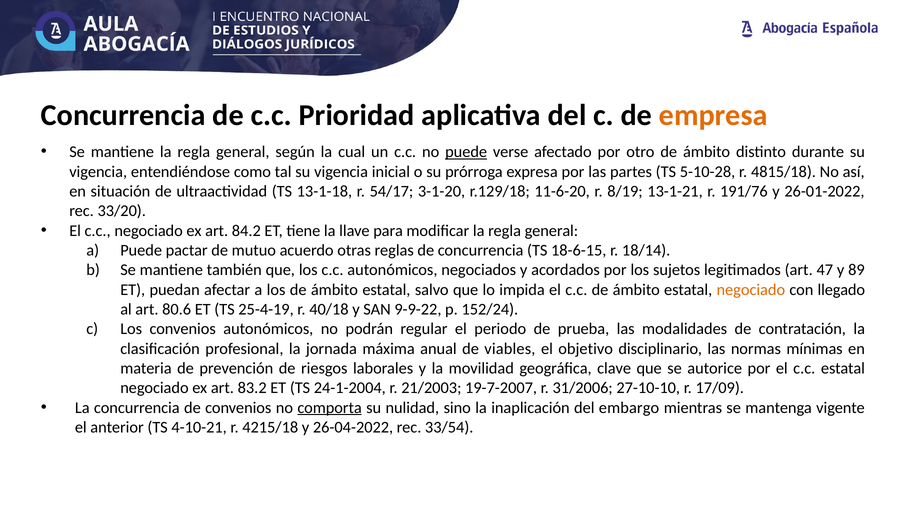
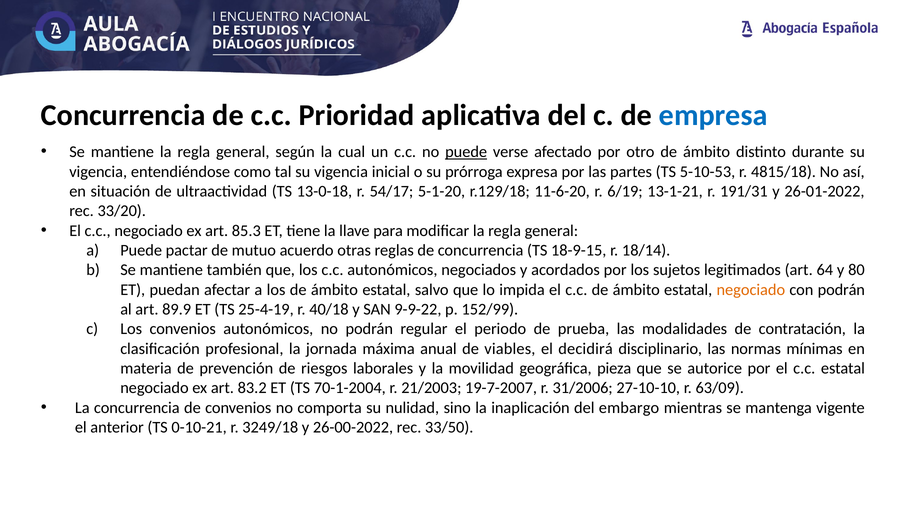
empresa colour: orange -> blue (713, 115)
5-10-28: 5-10-28 -> 5-10-53 (708, 172)
13-1-18: 13-1-18 -> 13-0-18 (324, 191)
3-1-20: 3-1-20 -> 5-1-20 (442, 191)
8/19: 8/19 -> 6/19 (625, 191)
191/76: 191/76 -> 191/31 (744, 191)
84.2: 84.2 -> 85.3 (246, 230)
18-6-15: 18-6-15 -> 18-9-15 (579, 250)
47: 47 -> 64 (825, 270)
89: 89 -> 80 (857, 270)
con llegado: llegado -> podrán (841, 289)
80.6: 80.6 -> 89.9 (177, 309)
152/24: 152/24 -> 152/99 (490, 309)
objetivo: objetivo -> decidirá (586, 348)
clave: clave -> pieza (614, 368)
24-1-2004: 24-1-2004 -> 70-1-2004 (350, 388)
17/09: 17/09 -> 63/09 (720, 388)
comporta underline: present -> none (330, 407)
4-10-21: 4-10-21 -> 0-10-21 (199, 427)
4215/18: 4215/18 -> 3249/18 (270, 427)
26-04-2022: 26-04-2022 -> 26-00-2022 (353, 427)
33/54: 33/54 -> 33/50 (449, 427)
